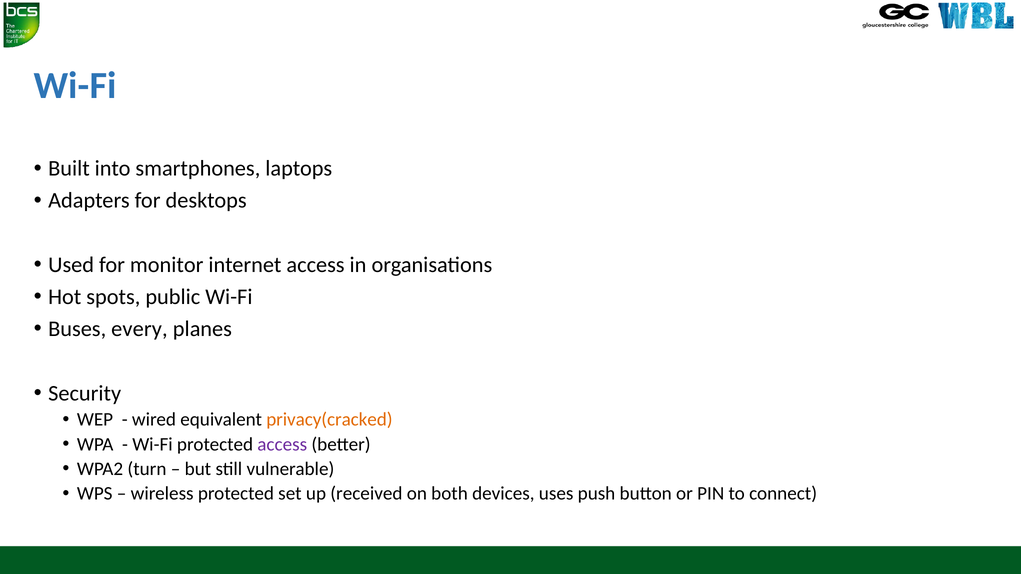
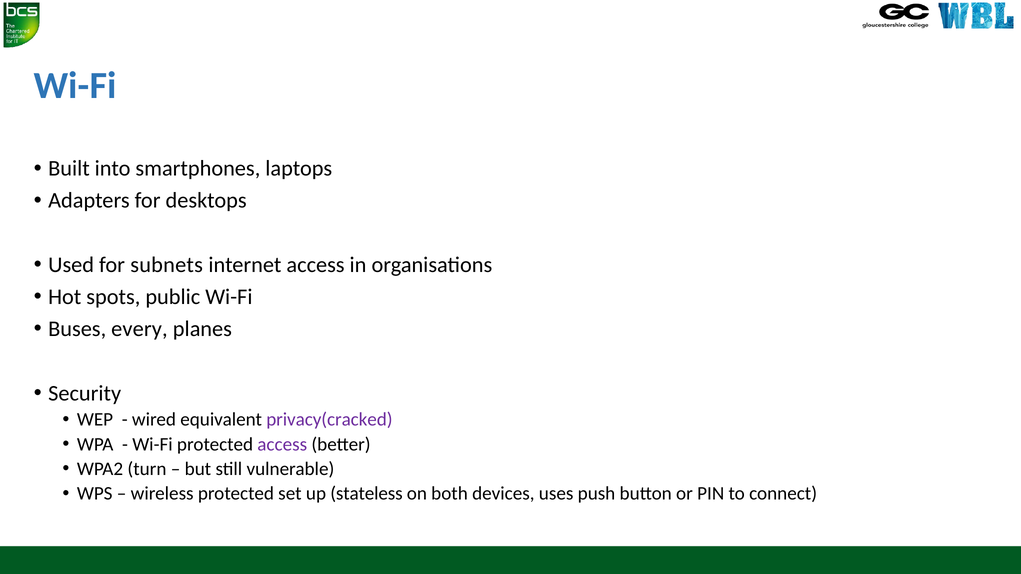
monitor: monitor -> subnets (167, 265)
privacy(cracked colour: orange -> purple (329, 420)
received: received -> stateless (366, 494)
